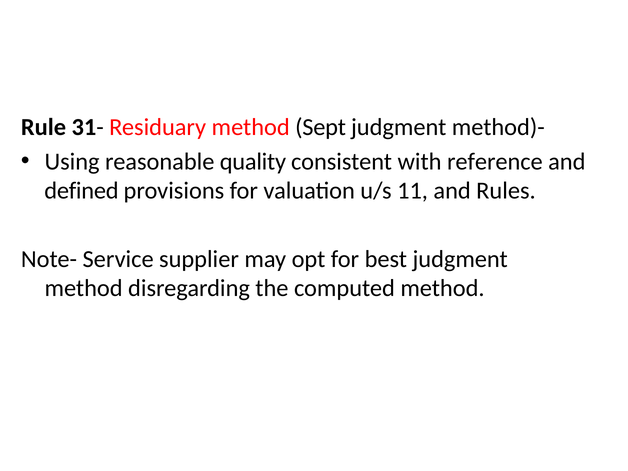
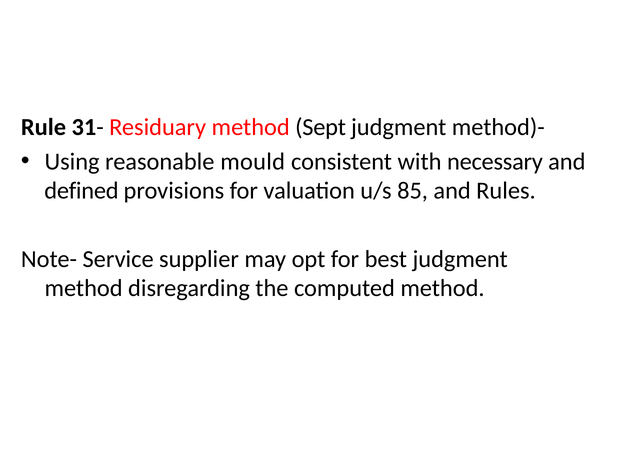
quality: quality -> mould (253, 162)
reference: reference -> necessary (495, 162)
11: 11 -> 85 (413, 191)
